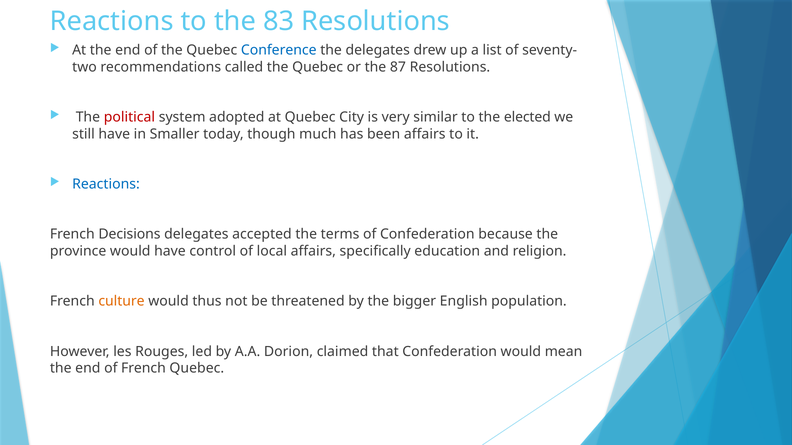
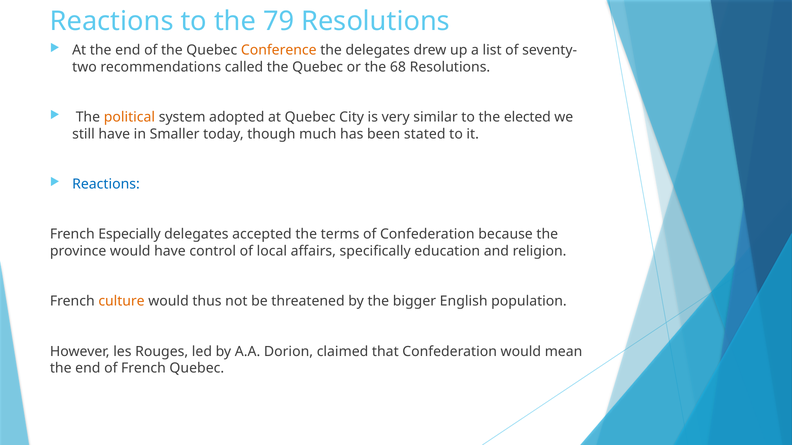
83: 83 -> 79 (279, 21)
Conference colour: blue -> orange (279, 50)
87: 87 -> 68 (398, 67)
political colour: red -> orange (129, 117)
been affairs: affairs -> stated (425, 134)
Decisions: Decisions -> Especially (130, 235)
